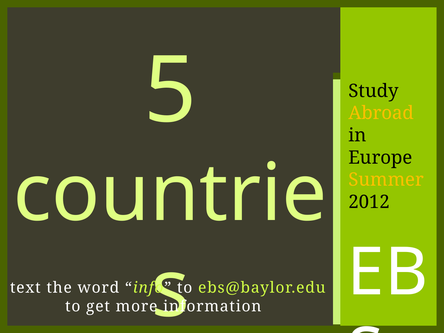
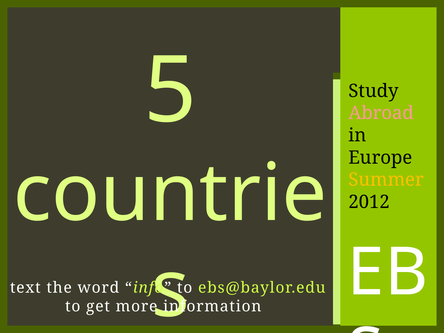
Abroad colour: yellow -> pink (381, 113)
